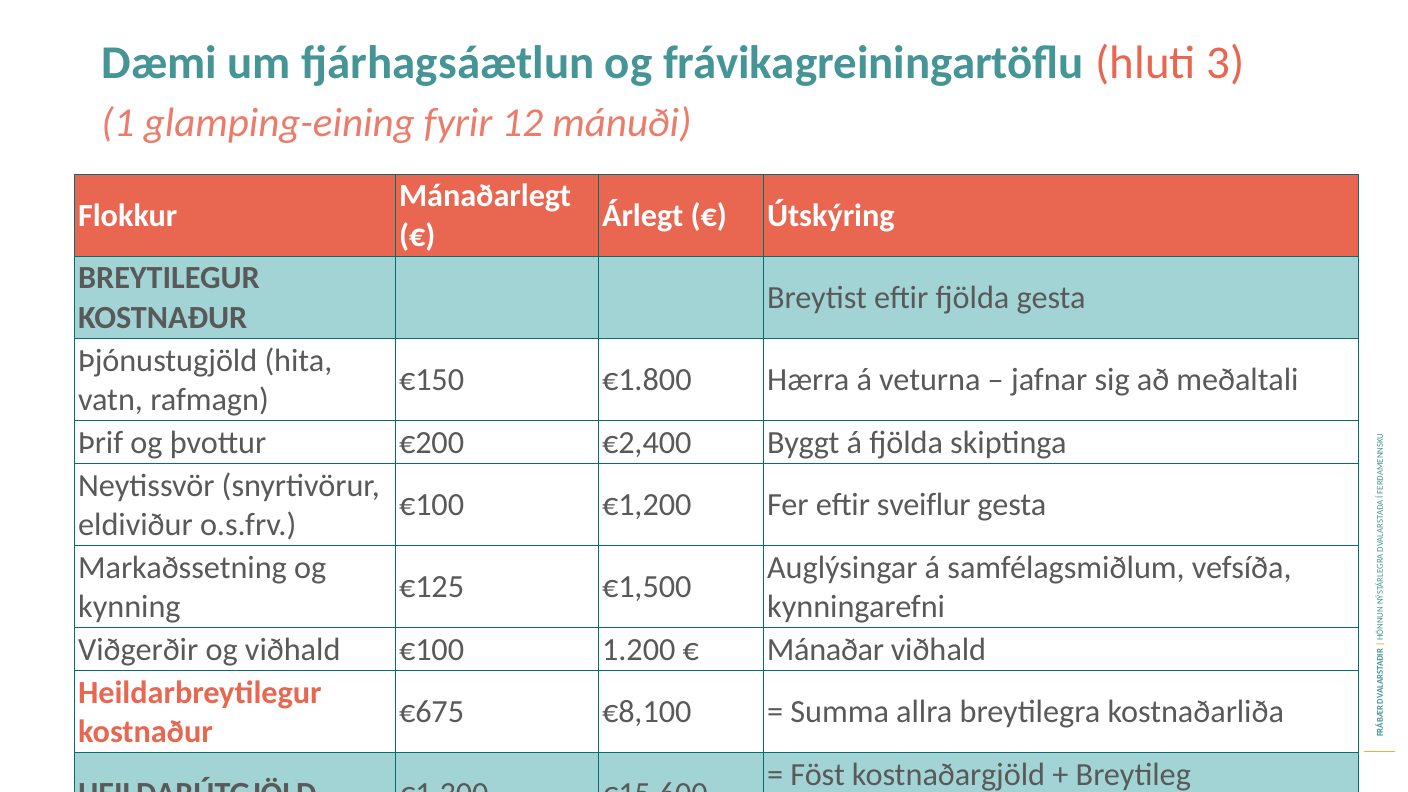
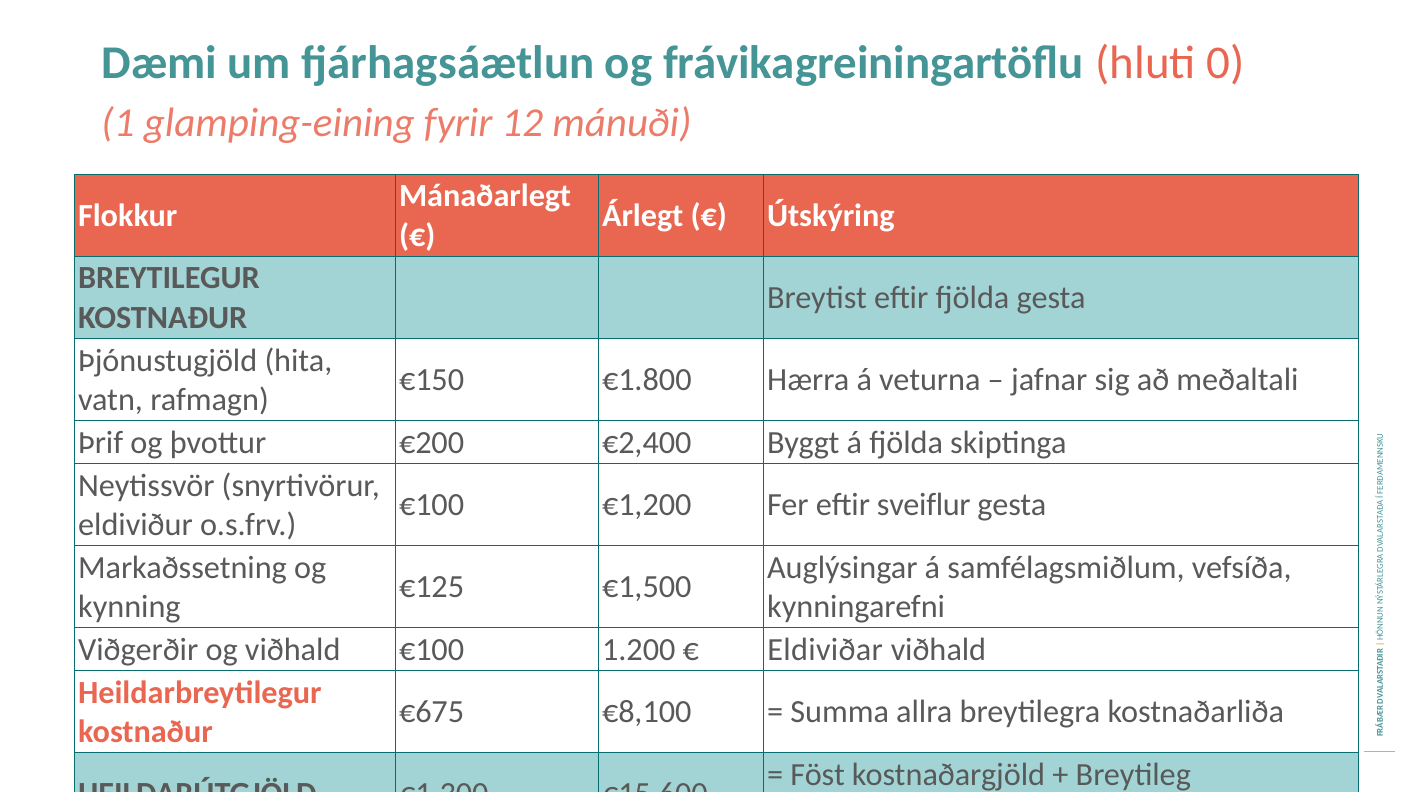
3: 3 -> 0 (1226, 63)
Mánaðar: Mánaðar -> Eldiviðar (825, 650)
